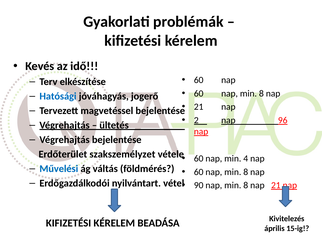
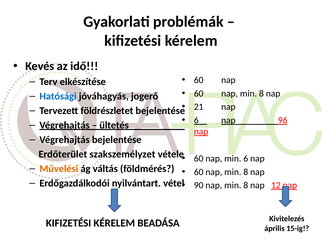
magvetéssel: magvetéssel -> földrészletet (107, 110)
2: 2 -> 6 (196, 120)
min 4: 4 -> 6 (246, 158)
Művelési colour: blue -> orange (59, 168)
nap 21: 21 -> 12 (276, 185)
